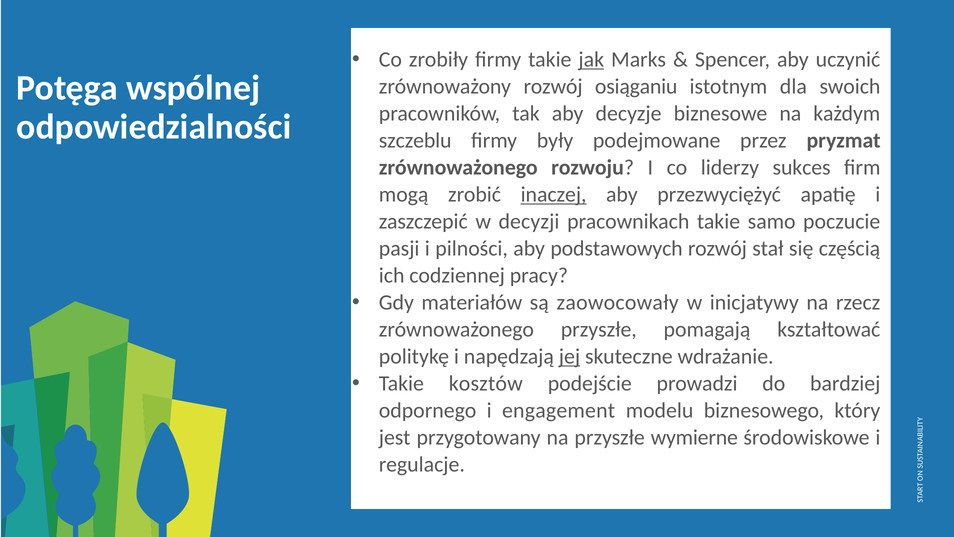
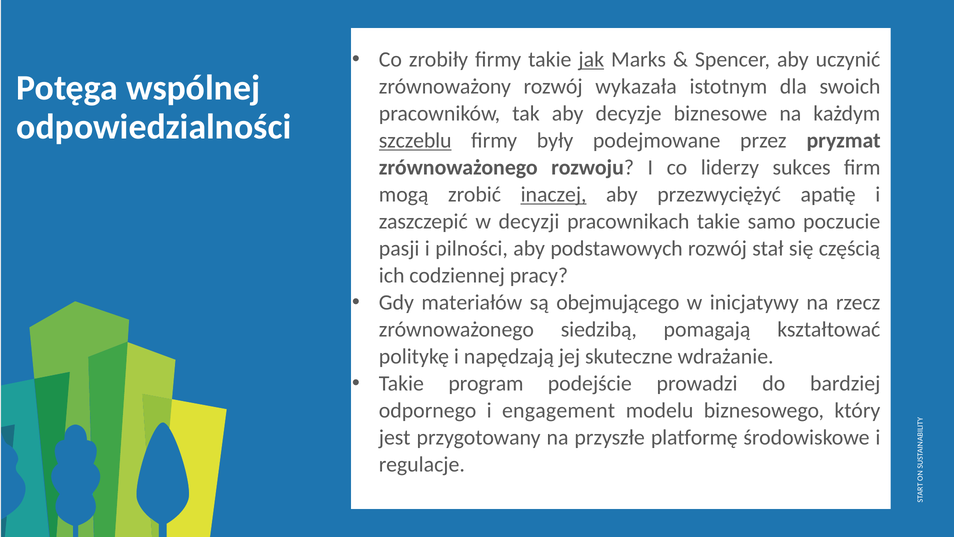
osiąganiu: osiąganiu -> wykazała (636, 86)
szczeblu underline: none -> present (415, 140)
zaowocowały: zaowocowały -> obejmującego (618, 302)
zrównoważonego przyszłe: przyszłe -> siedzibą (599, 329)
jej underline: present -> none (569, 356)
kosztów: kosztów -> program (486, 383)
wymierne: wymierne -> platformę (694, 437)
